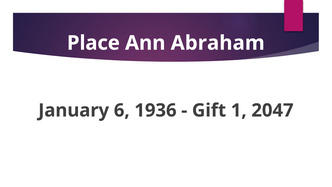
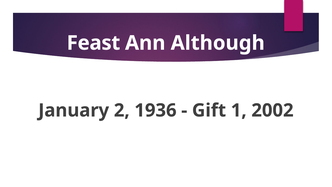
Place: Place -> Feast (93, 43)
Abraham: Abraham -> Although (218, 43)
6: 6 -> 2 (122, 110)
2047: 2047 -> 2002 (272, 110)
